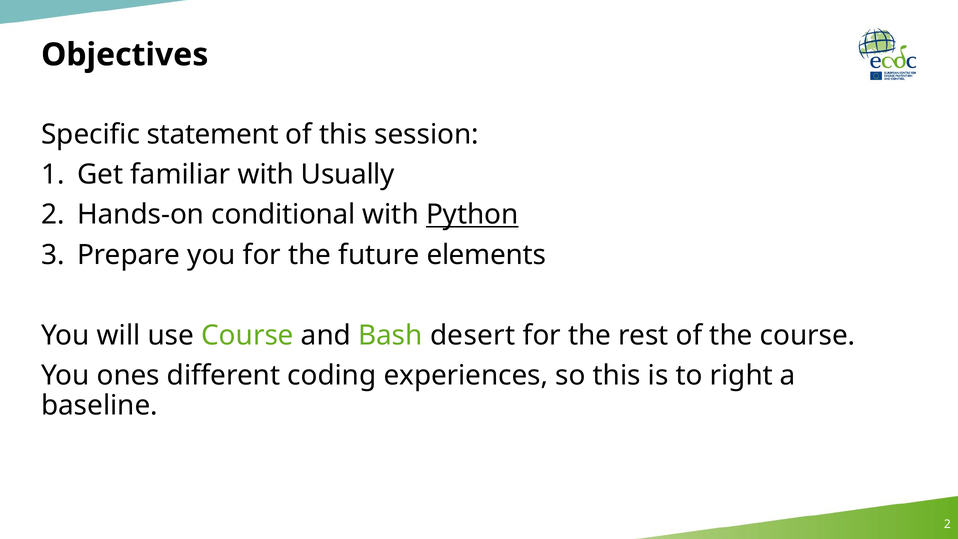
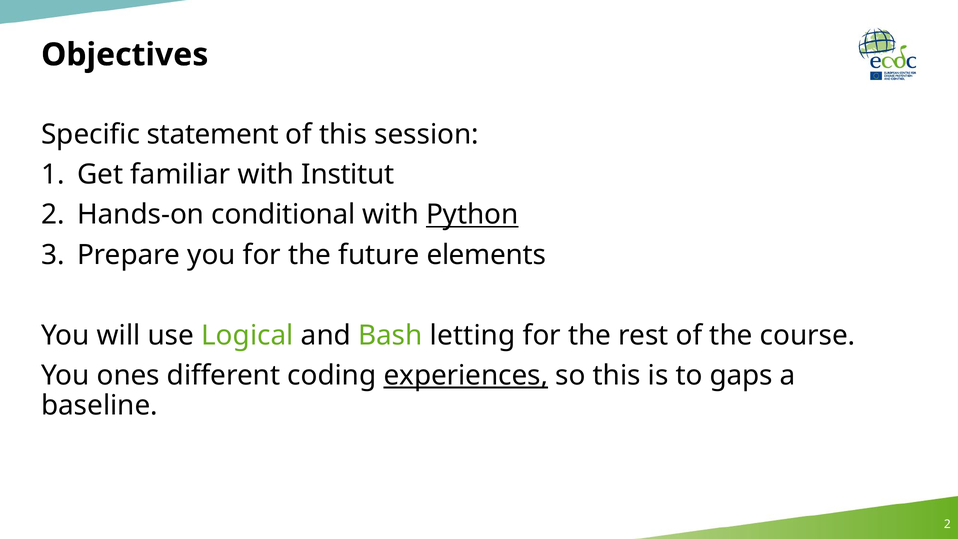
Usually: Usually -> Institut (348, 175)
use Course: Course -> Logical (247, 335)
desert: desert -> letting (473, 335)
experiences underline: none -> present (466, 375)
right: right -> gaps (741, 375)
